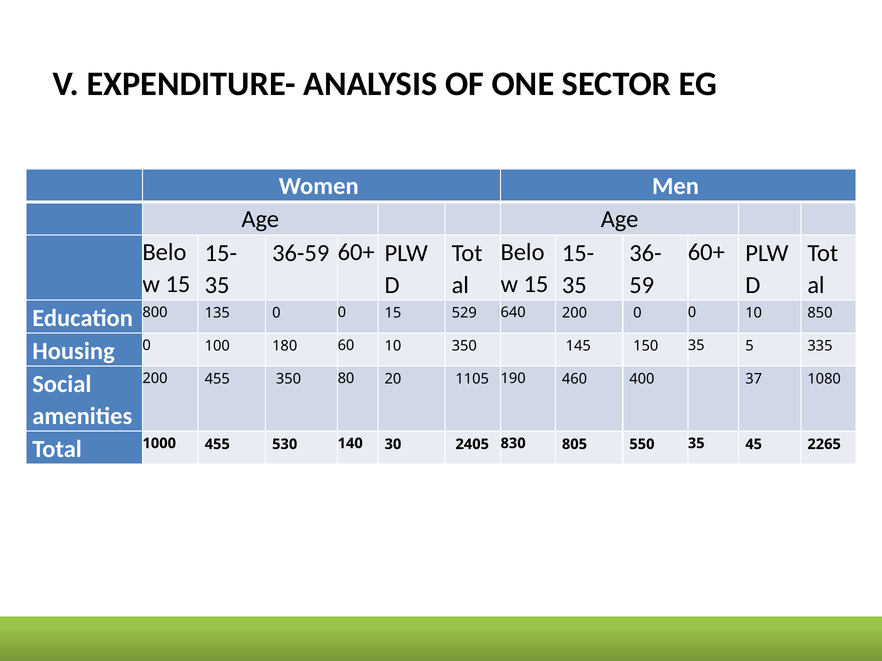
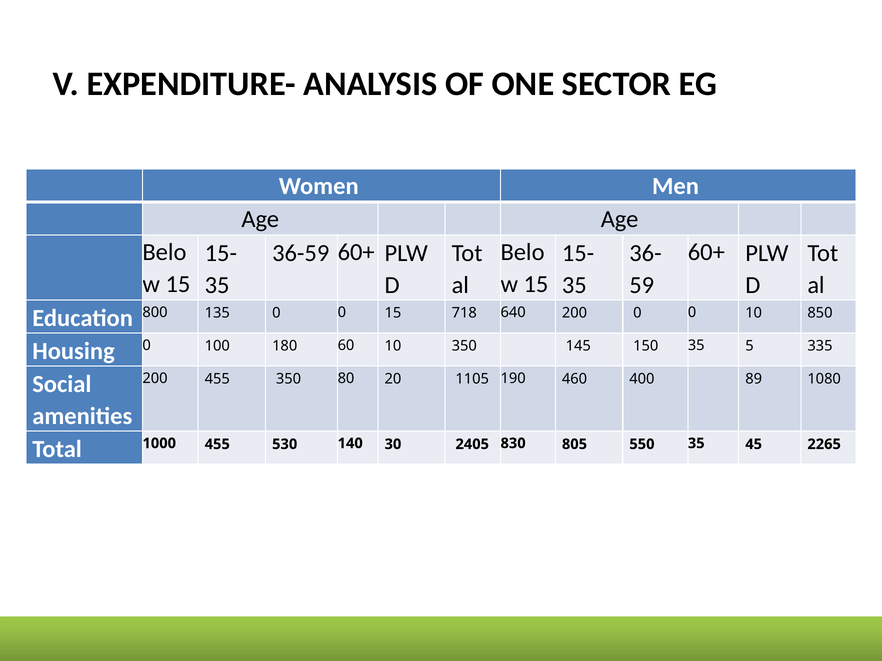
529: 529 -> 718 (464, 313)
37: 37 -> 89 (754, 379)
